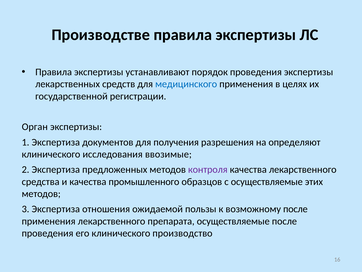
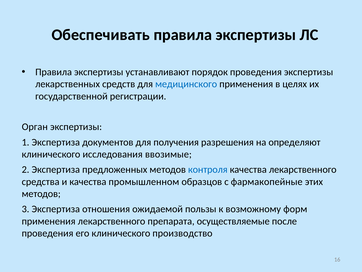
Производстве: Производстве -> Обеспечивать (101, 35)
контроля colour: purple -> blue (208, 169)
промышленного: промышленного -> промышленном (144, 181)
с осуществляемые: осуществляемые -> фармакопейные (267, 181)
возможному после: после -> форм (295, 209)
